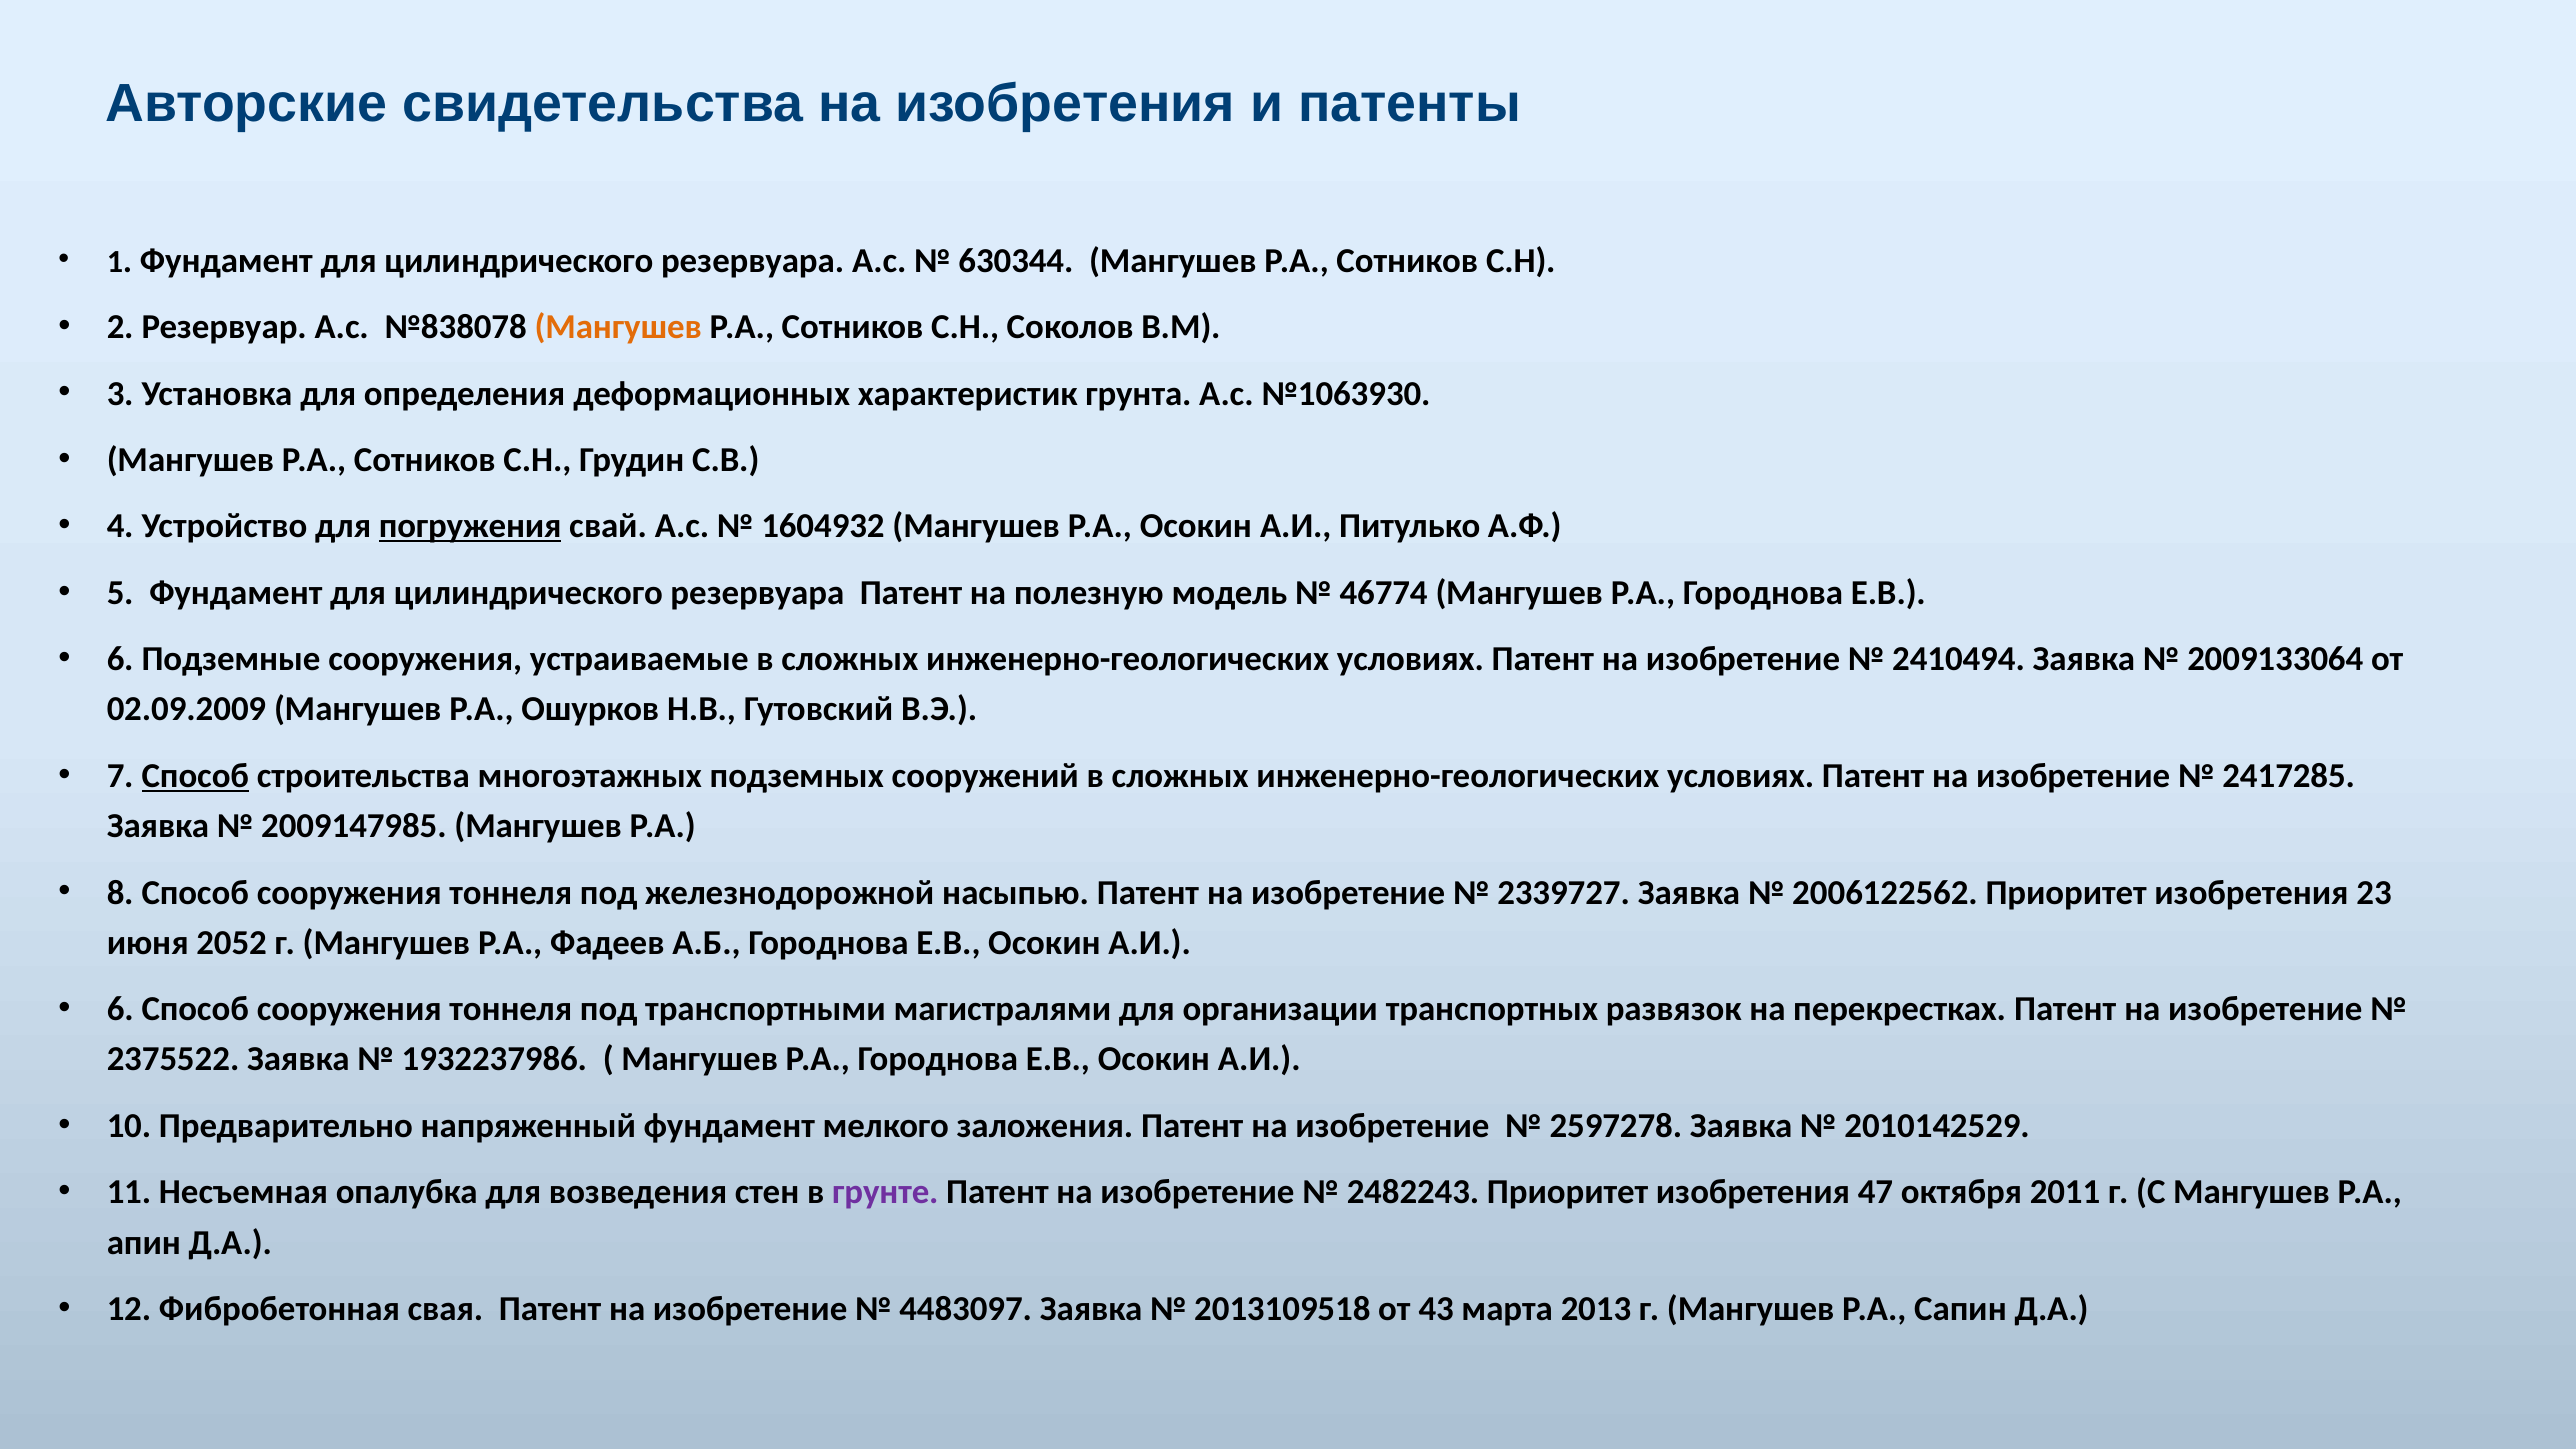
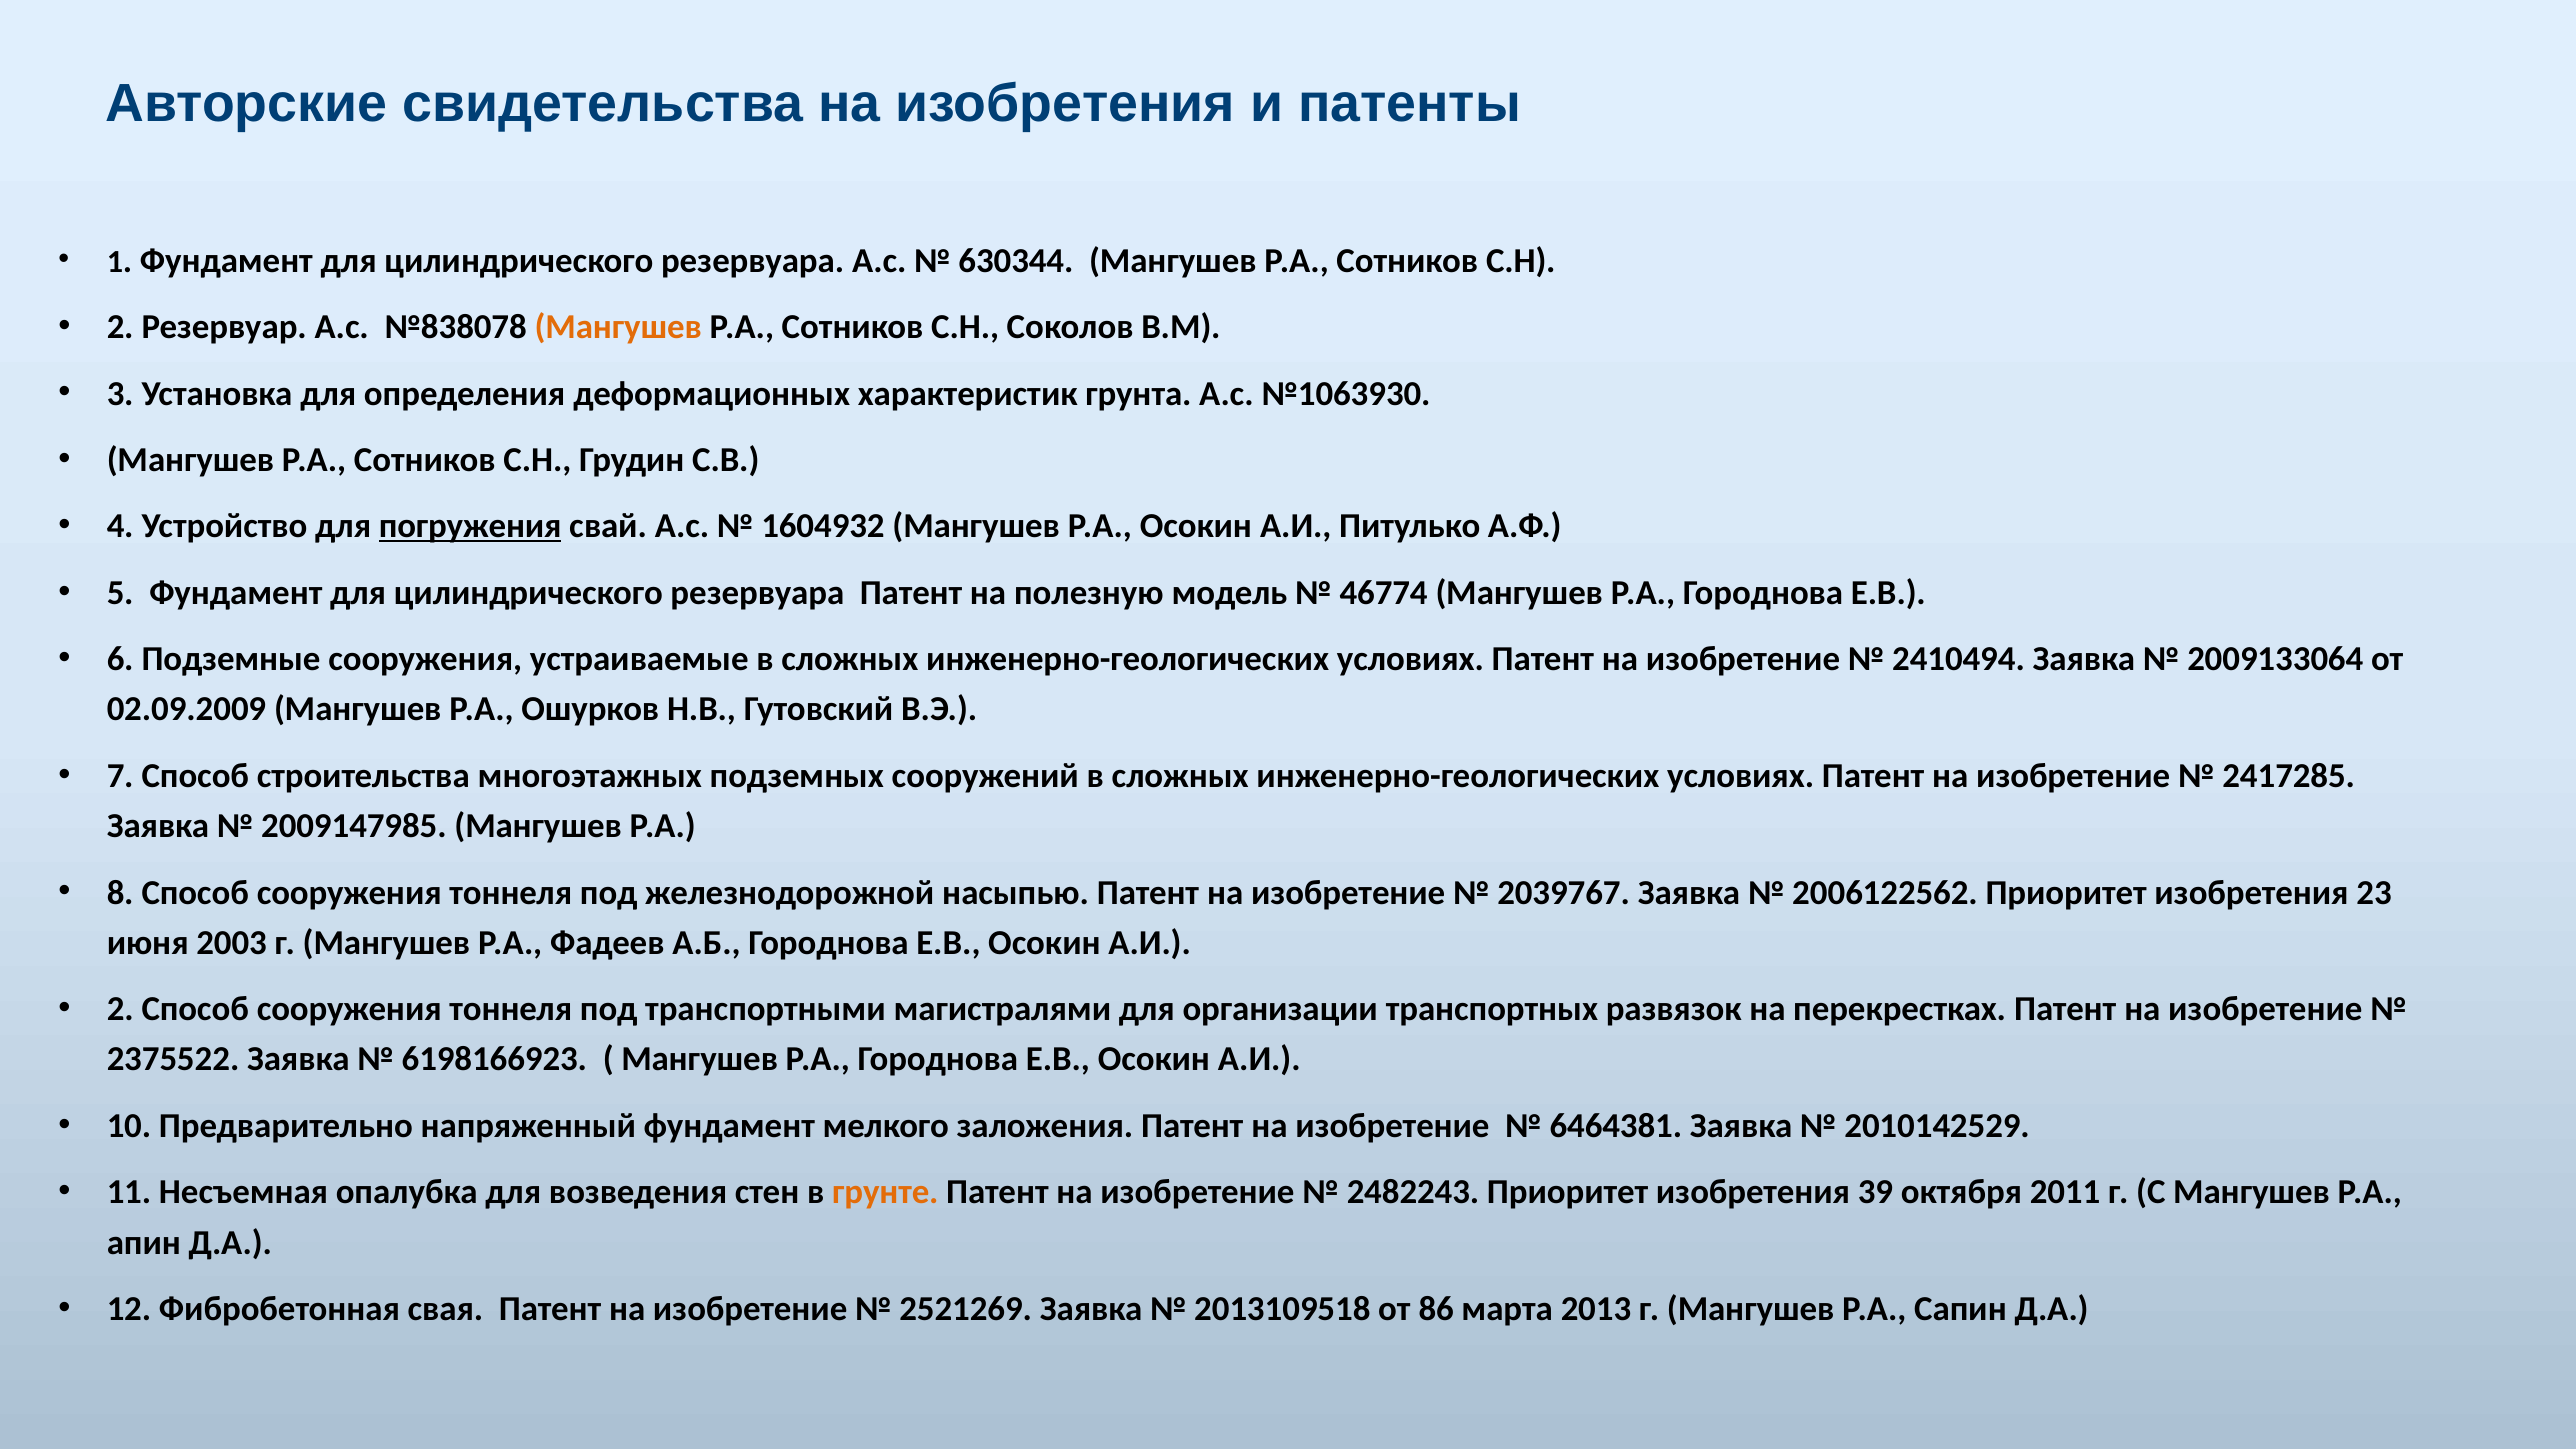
Способ underline: present -> none (195, 776)
2339727: 2339727 -> 2039767 (1564, 892)
2052: 2052 -> 2003 (232, 943)
6: 6 -> 2 (120, 1009)
1932237986: 1932237986 -> 6198166923 (494, 1059)
2597278: 2597278 -> 6464381 (1616, 1126)
грунте colour: purple -> orange (885, 1192)
47: 47 -> 39 (1875, 1192)
4483097: 4483097 -> 2521269 (966, 1309)
43: 43 -> 86 (1436, 1309)
